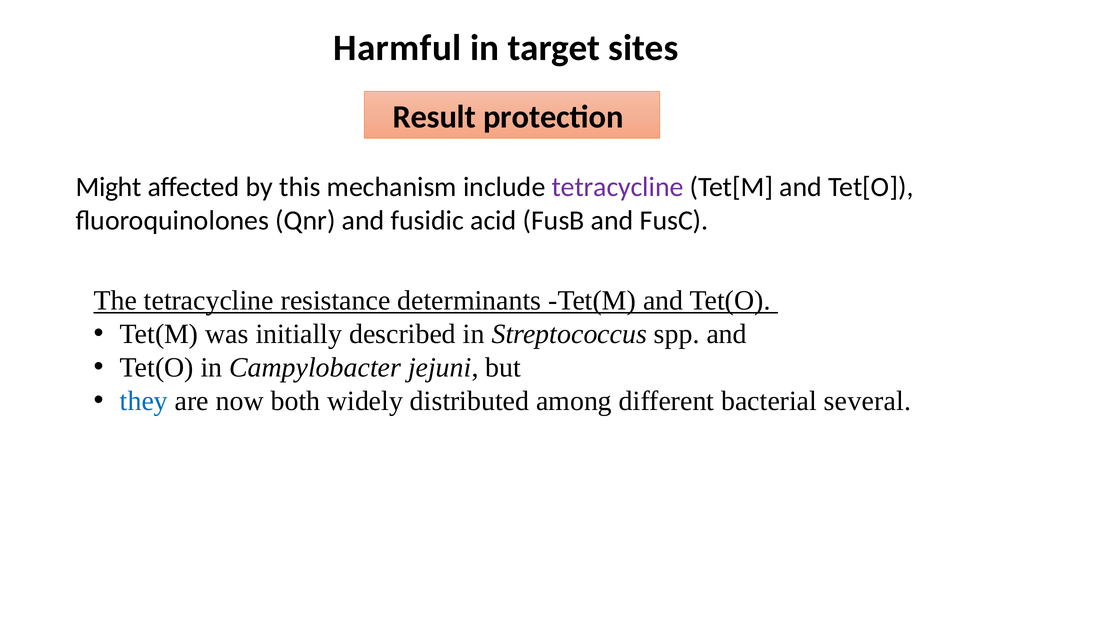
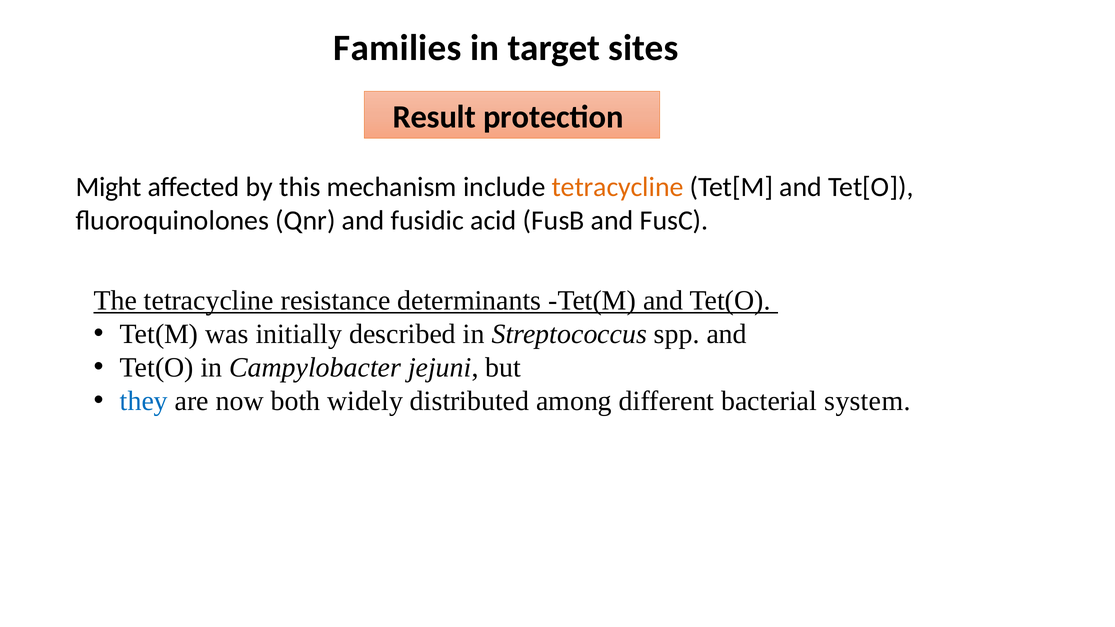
Harmful: Harmful -> Families (397, 48)
tetracycline colour: purple -> orange (618, 187)
several: several -> system (867, 401)
